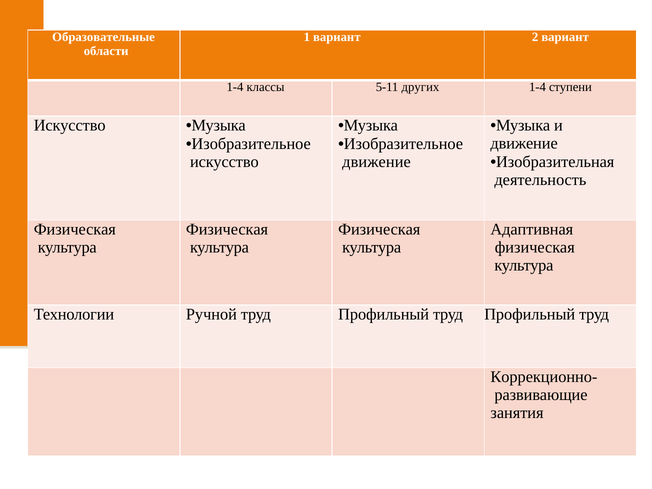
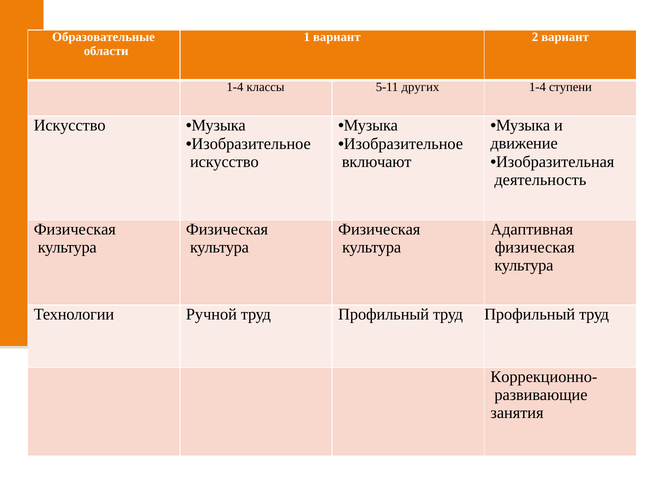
движение: движение -> включают (377, 162)
